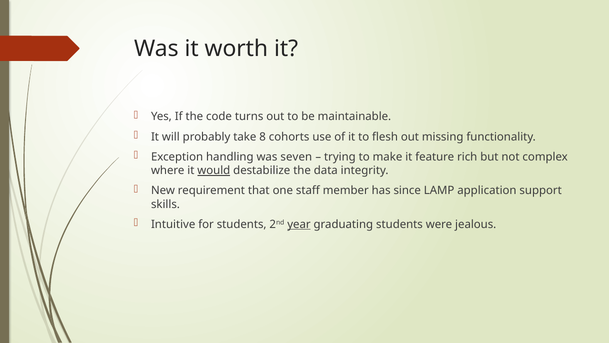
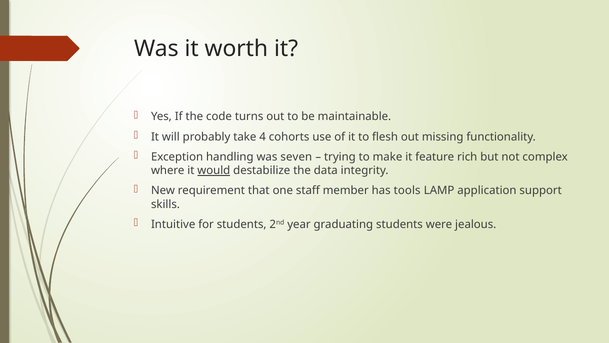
8: 8 -> 4 (263, 137)
since: since -> tools (407, 190)
year underline: present -> none (299, 224)
